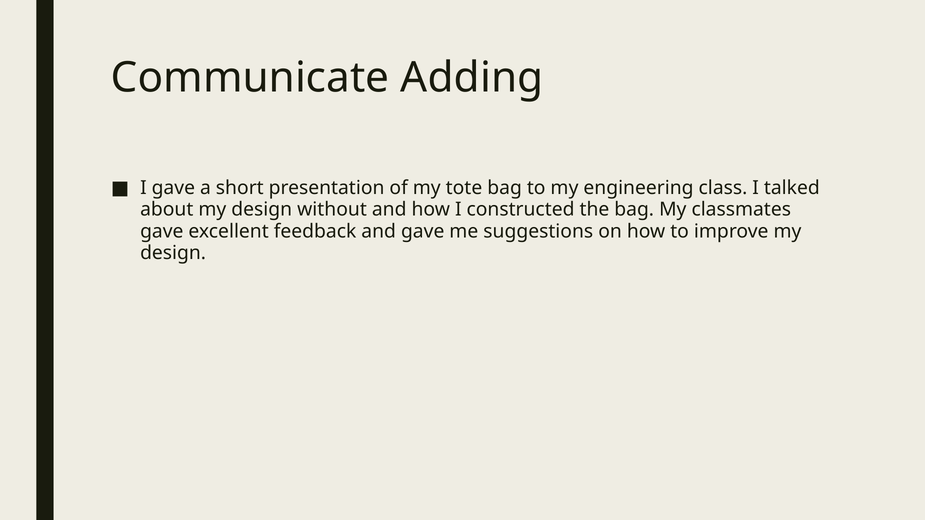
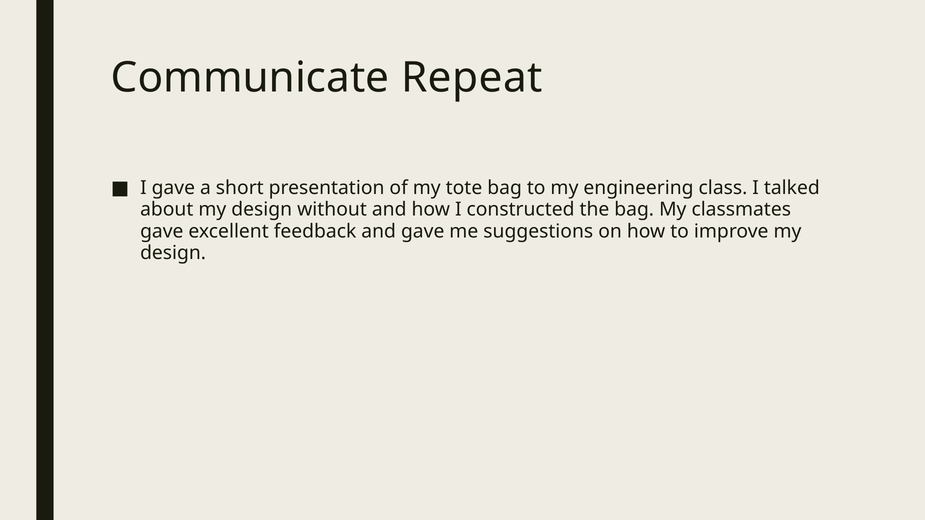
Adding: Adding -> Repeat (472, 78)
